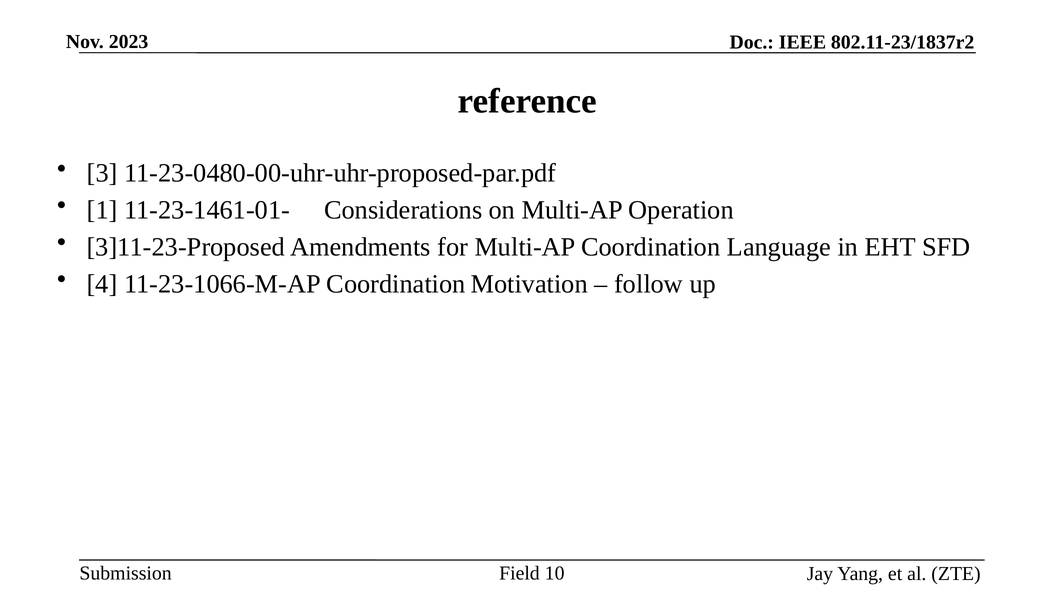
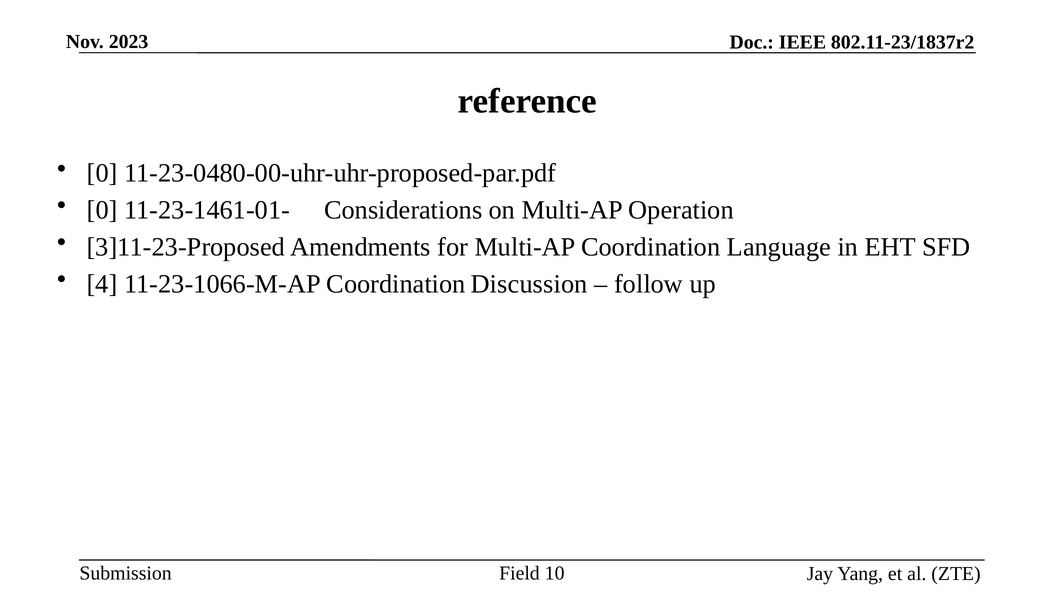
3: 3 -> 0 (102, 173)
1: 1 -> 0 (102, 210)
Motivation: Motivation -> Discussion (529, 284)
